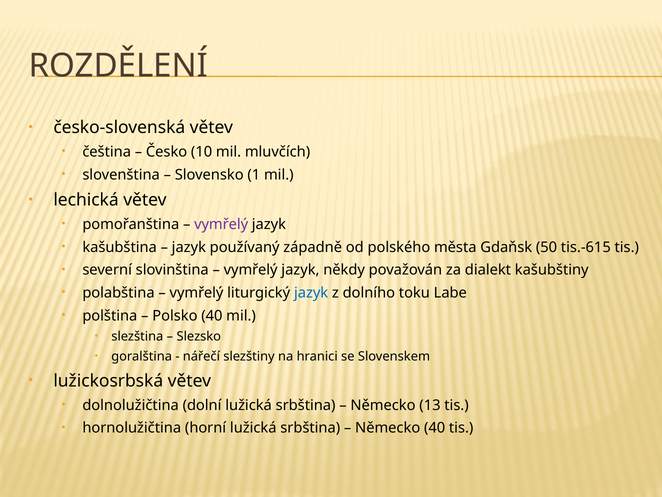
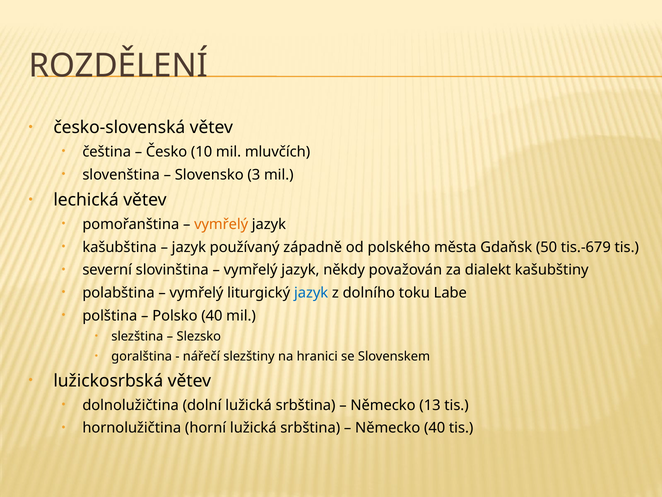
1: 1 -> 3 (254, 175)
vymřelý colour: purple -> orange (221, 224)
tis.-615: tis.-615 -> tis.-679 (586, 247)
